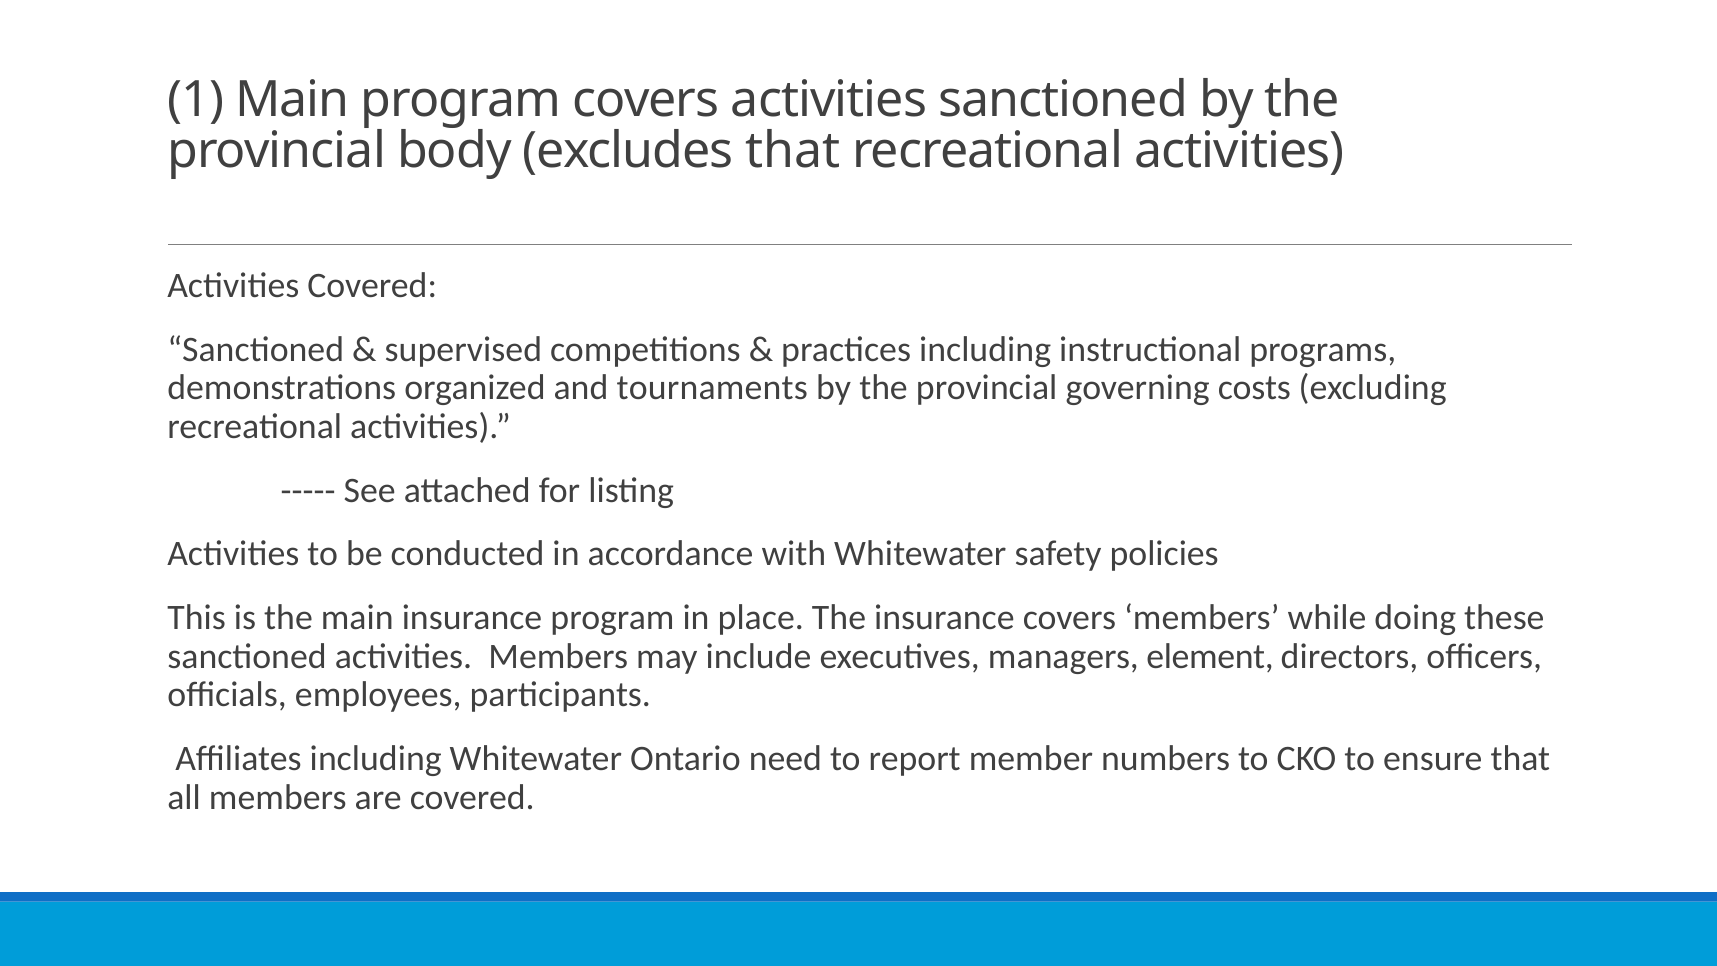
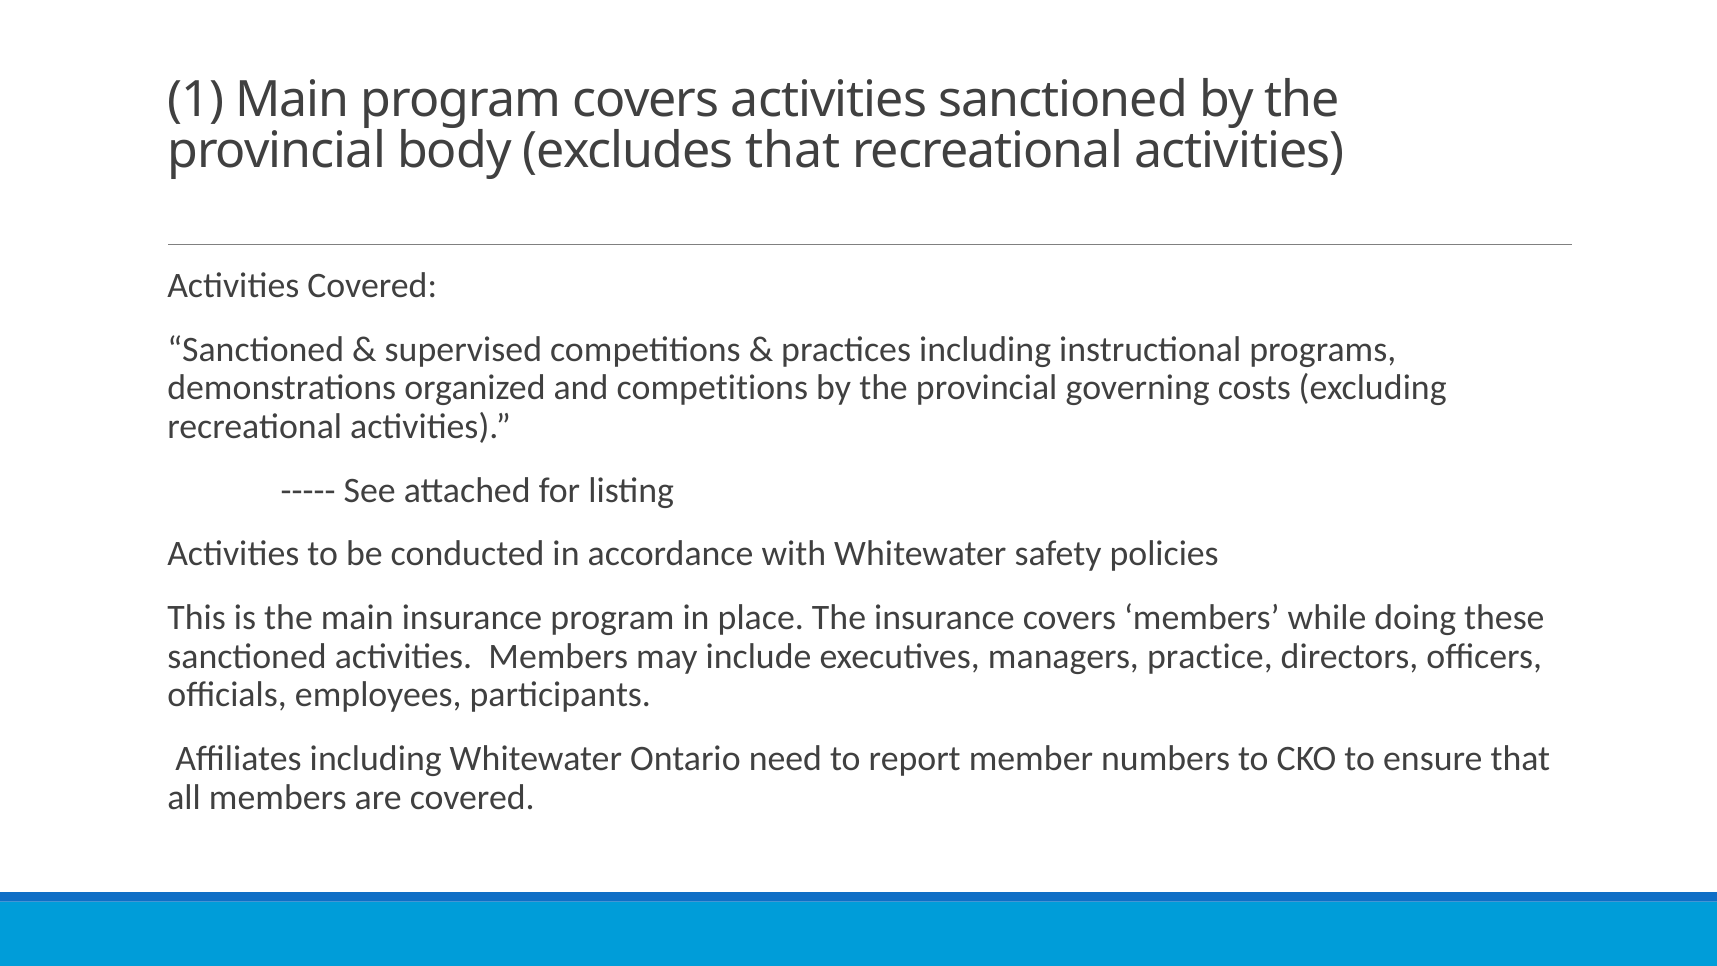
and tournaments: tournaments -> competitions (712, 388)
element: element -> practice (1210, 656)
